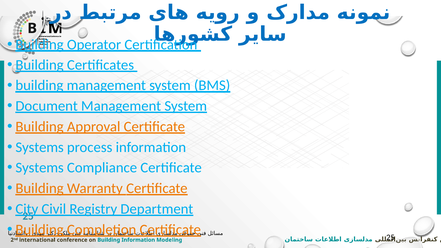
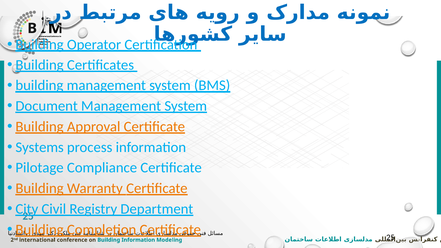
Systems: Systems -> Pilotage (40, 168)
